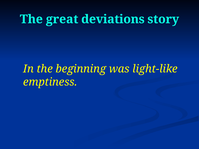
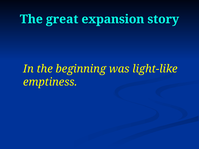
deviations: deviations -> expansion (113, 19)
